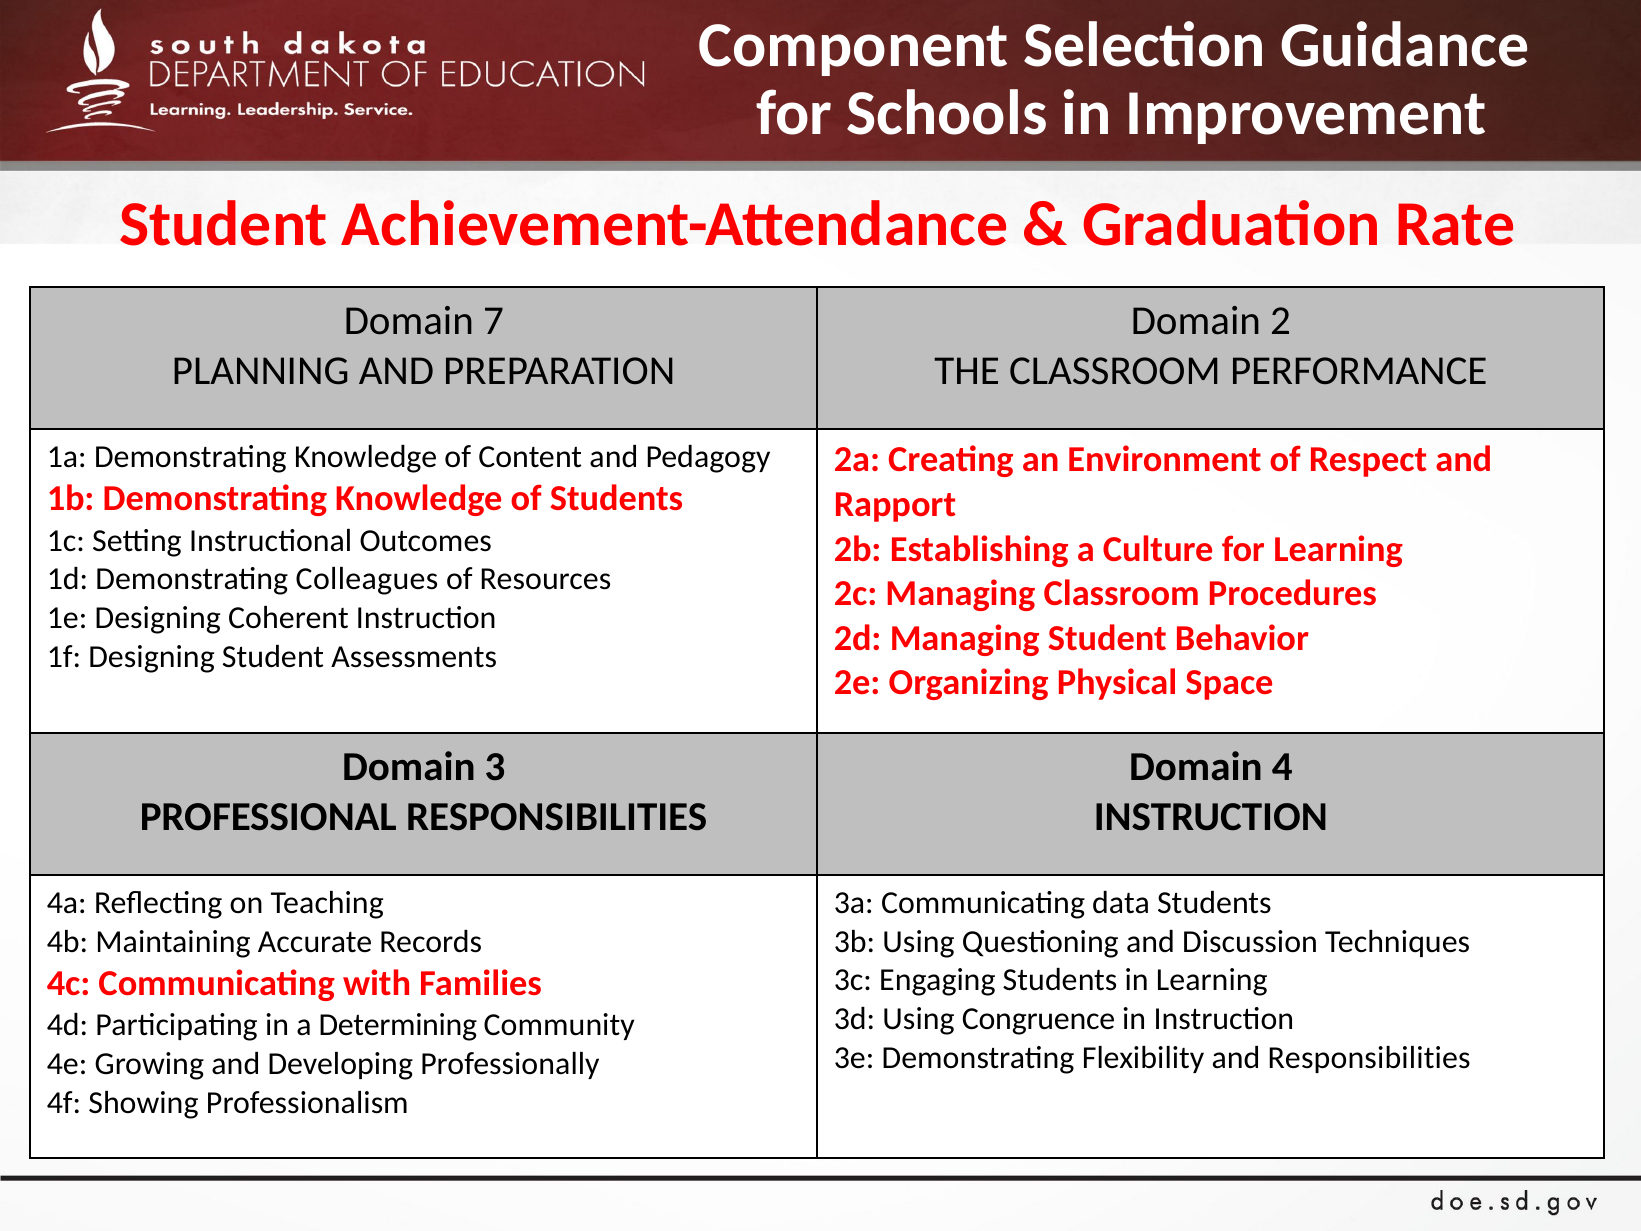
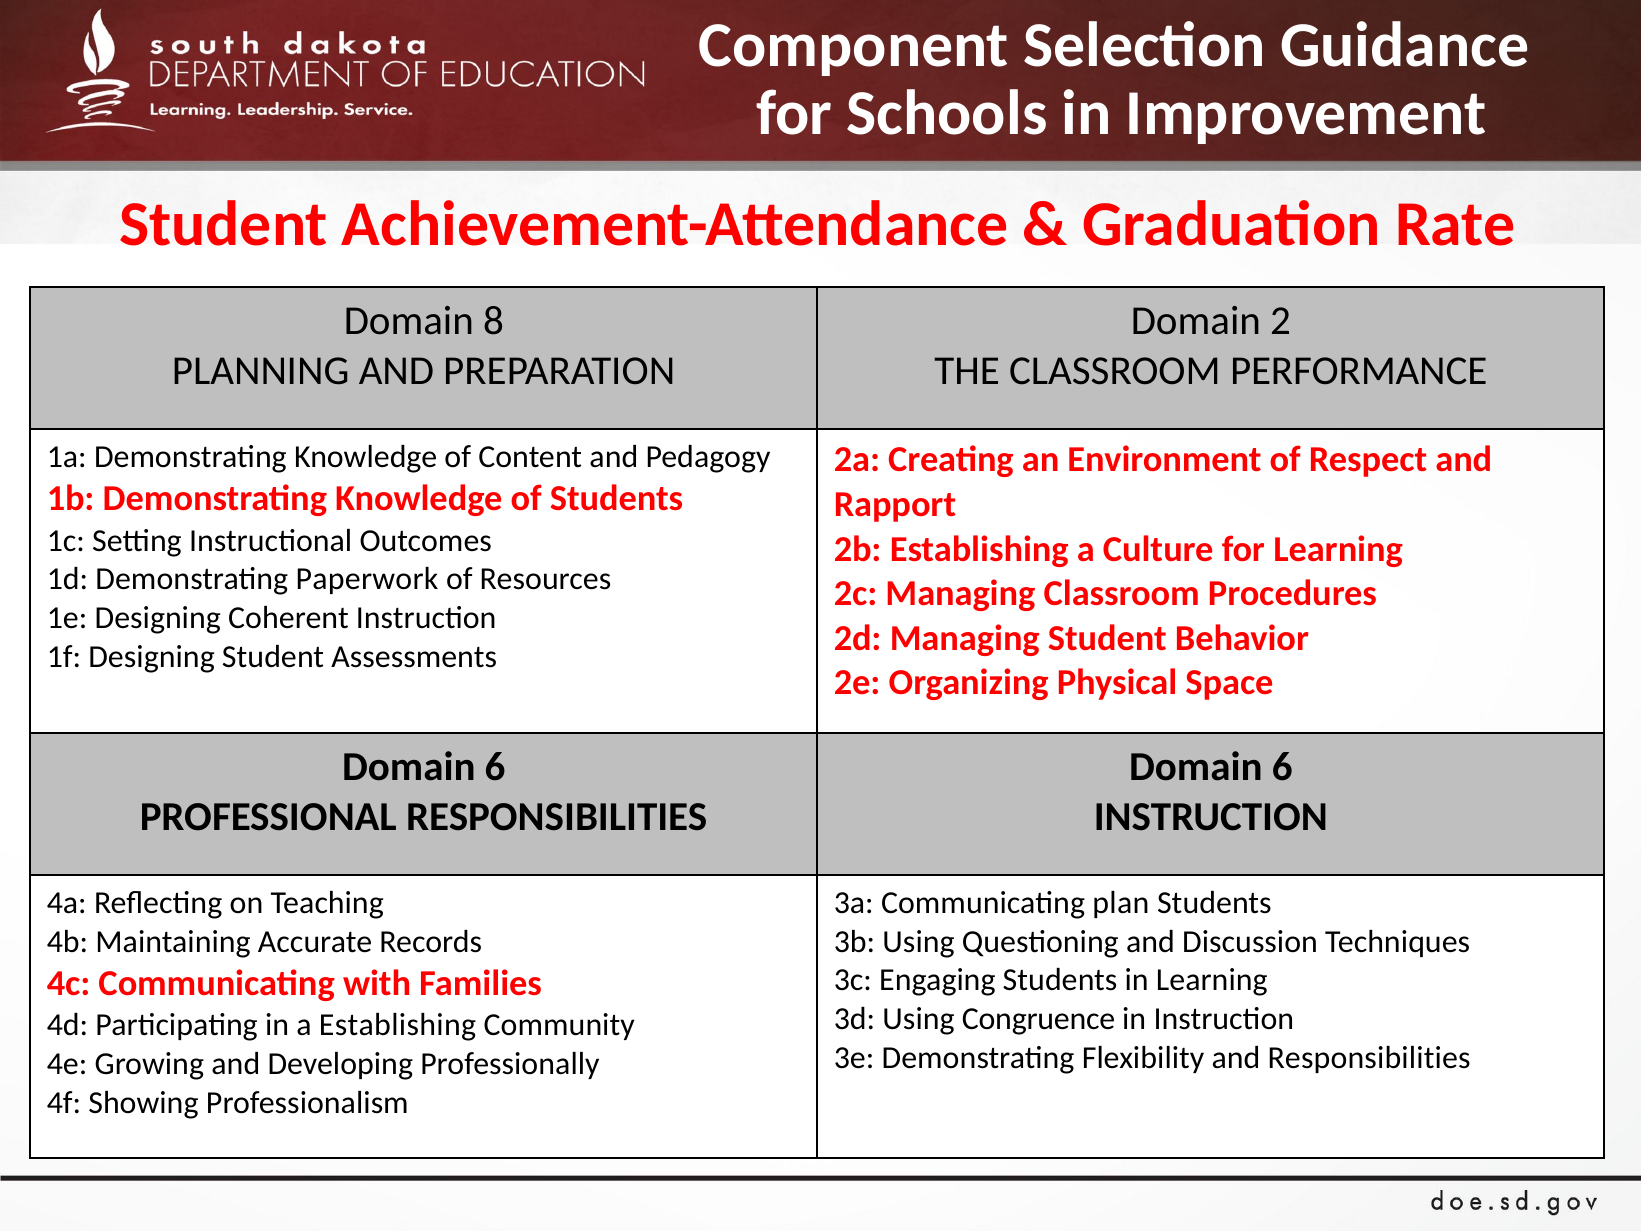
7: 7 -> 8 (493, 321)
Colleagues: Colleagues -> Paperwork (367, 579)
3: 3 -> 6 (495, 766)
4: 4 -> 6 (1282, 766)
data: data -> plan (1121, 902)
a Determining: Determining -> Establishing (398, 1025)
